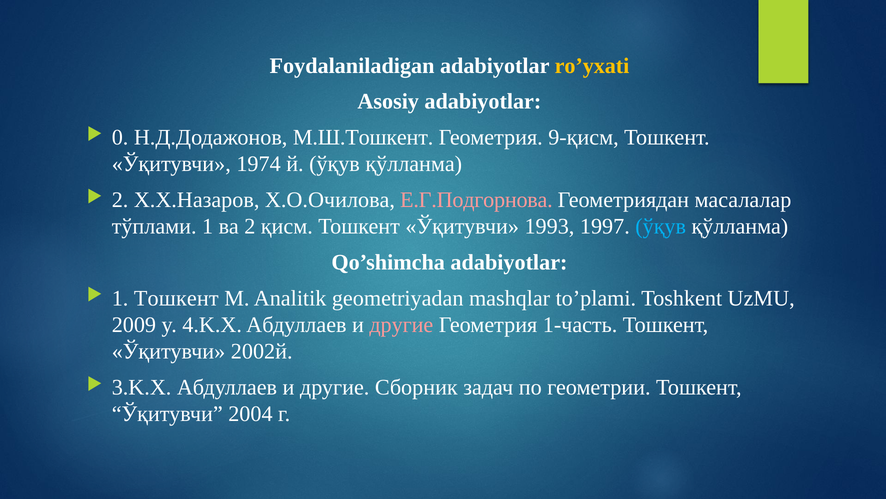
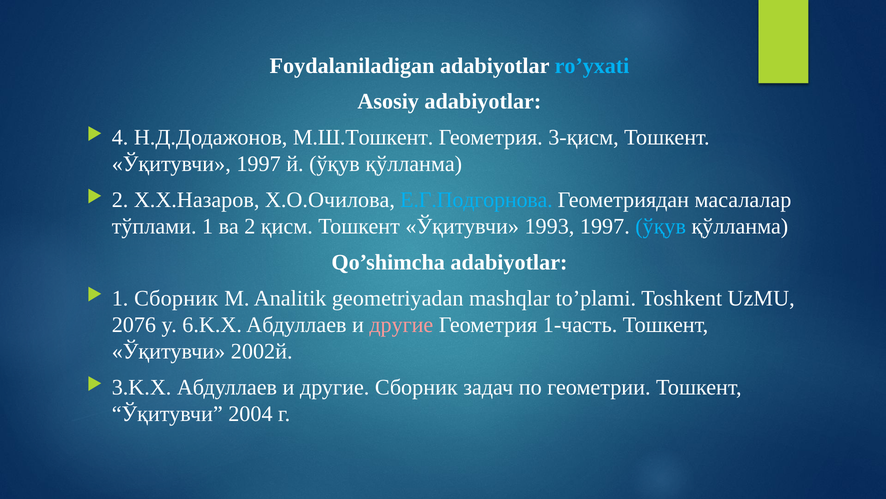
ro’yxati colour: yellow -> light blue (592, 66)
0: 0 -> 4 (120, 137)
9-қисм: 9-қисм -> 3-қисм (583, 137)
Ўқитувчи 1974: 1974 -> 1997 (259, 164)
Е.Г.Подгорнова colour: pink -> light blue (476, 200)
1 Тошкент: Тошкент -> Сборник (176, 298)
2009: 2009 -> 2076 (134, 324)
4.K.X: 4.K.X -> 6.K.X (212, 324)
